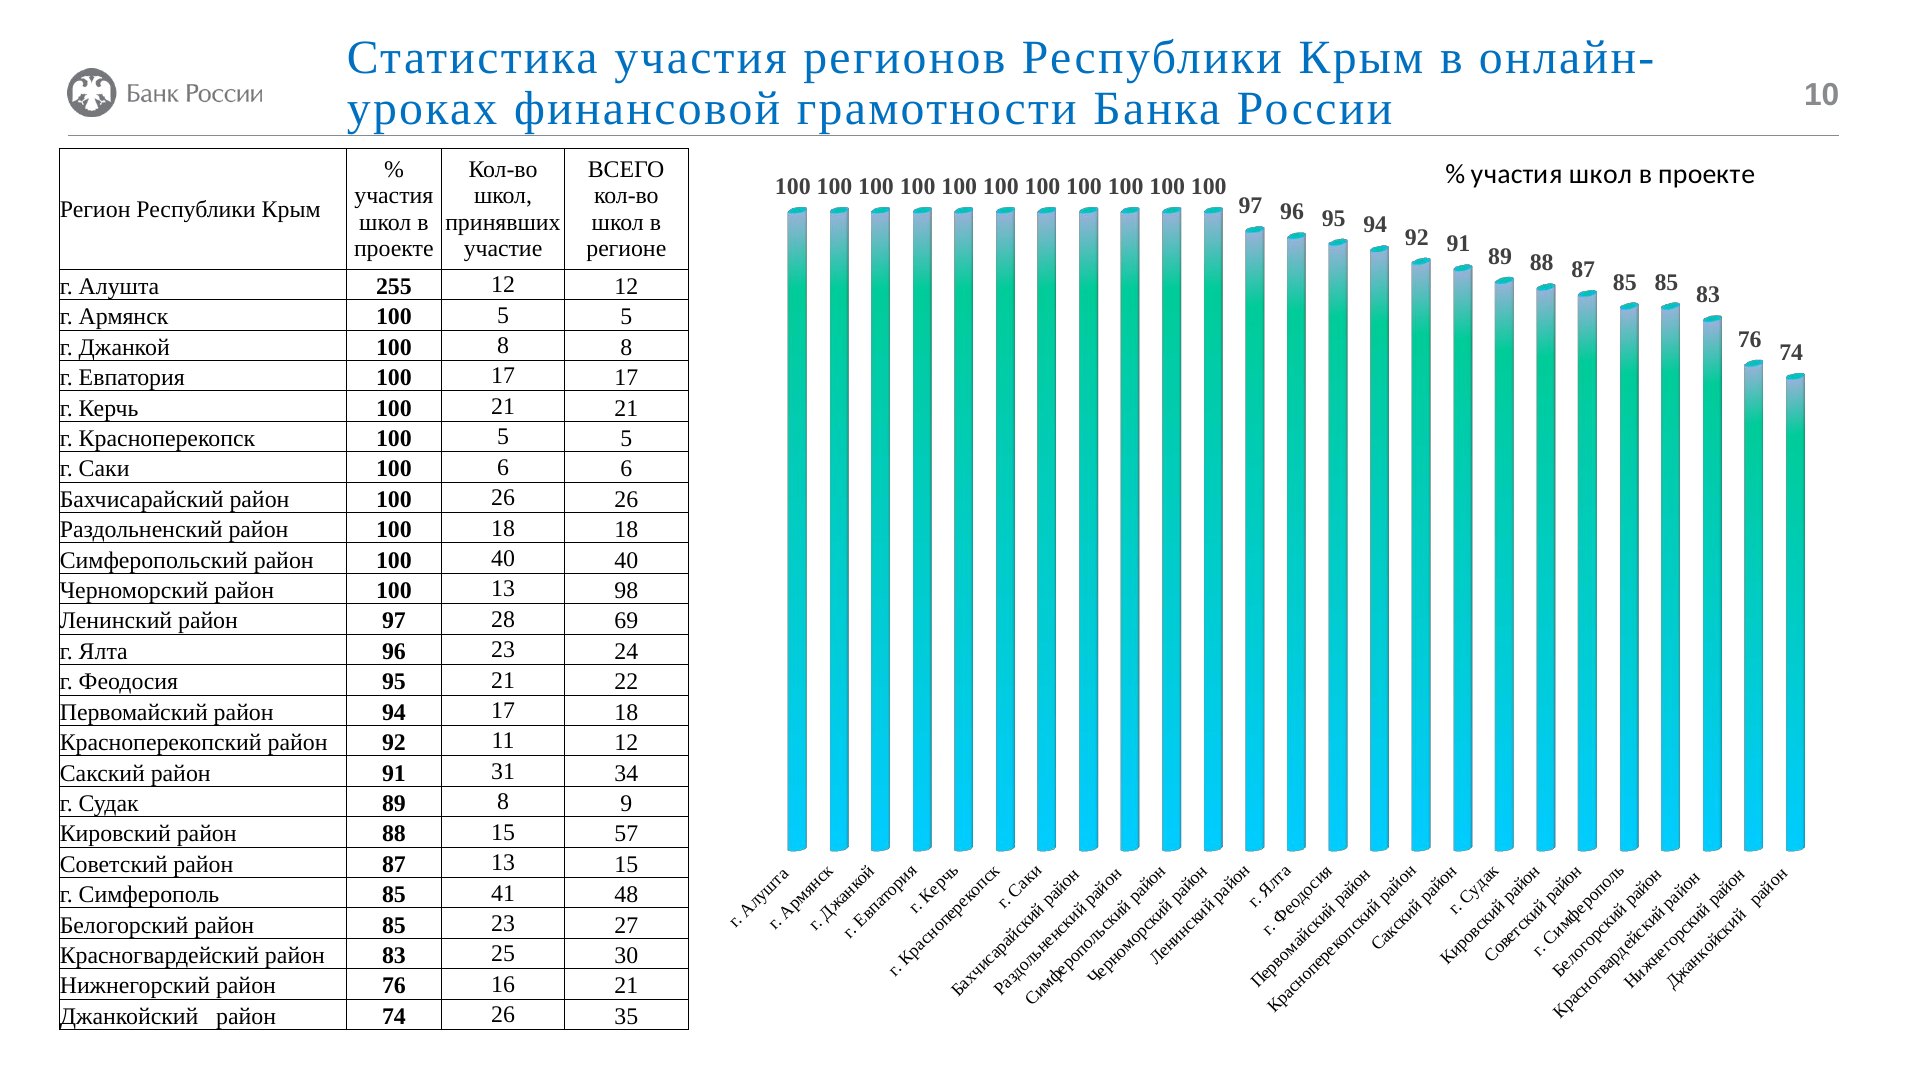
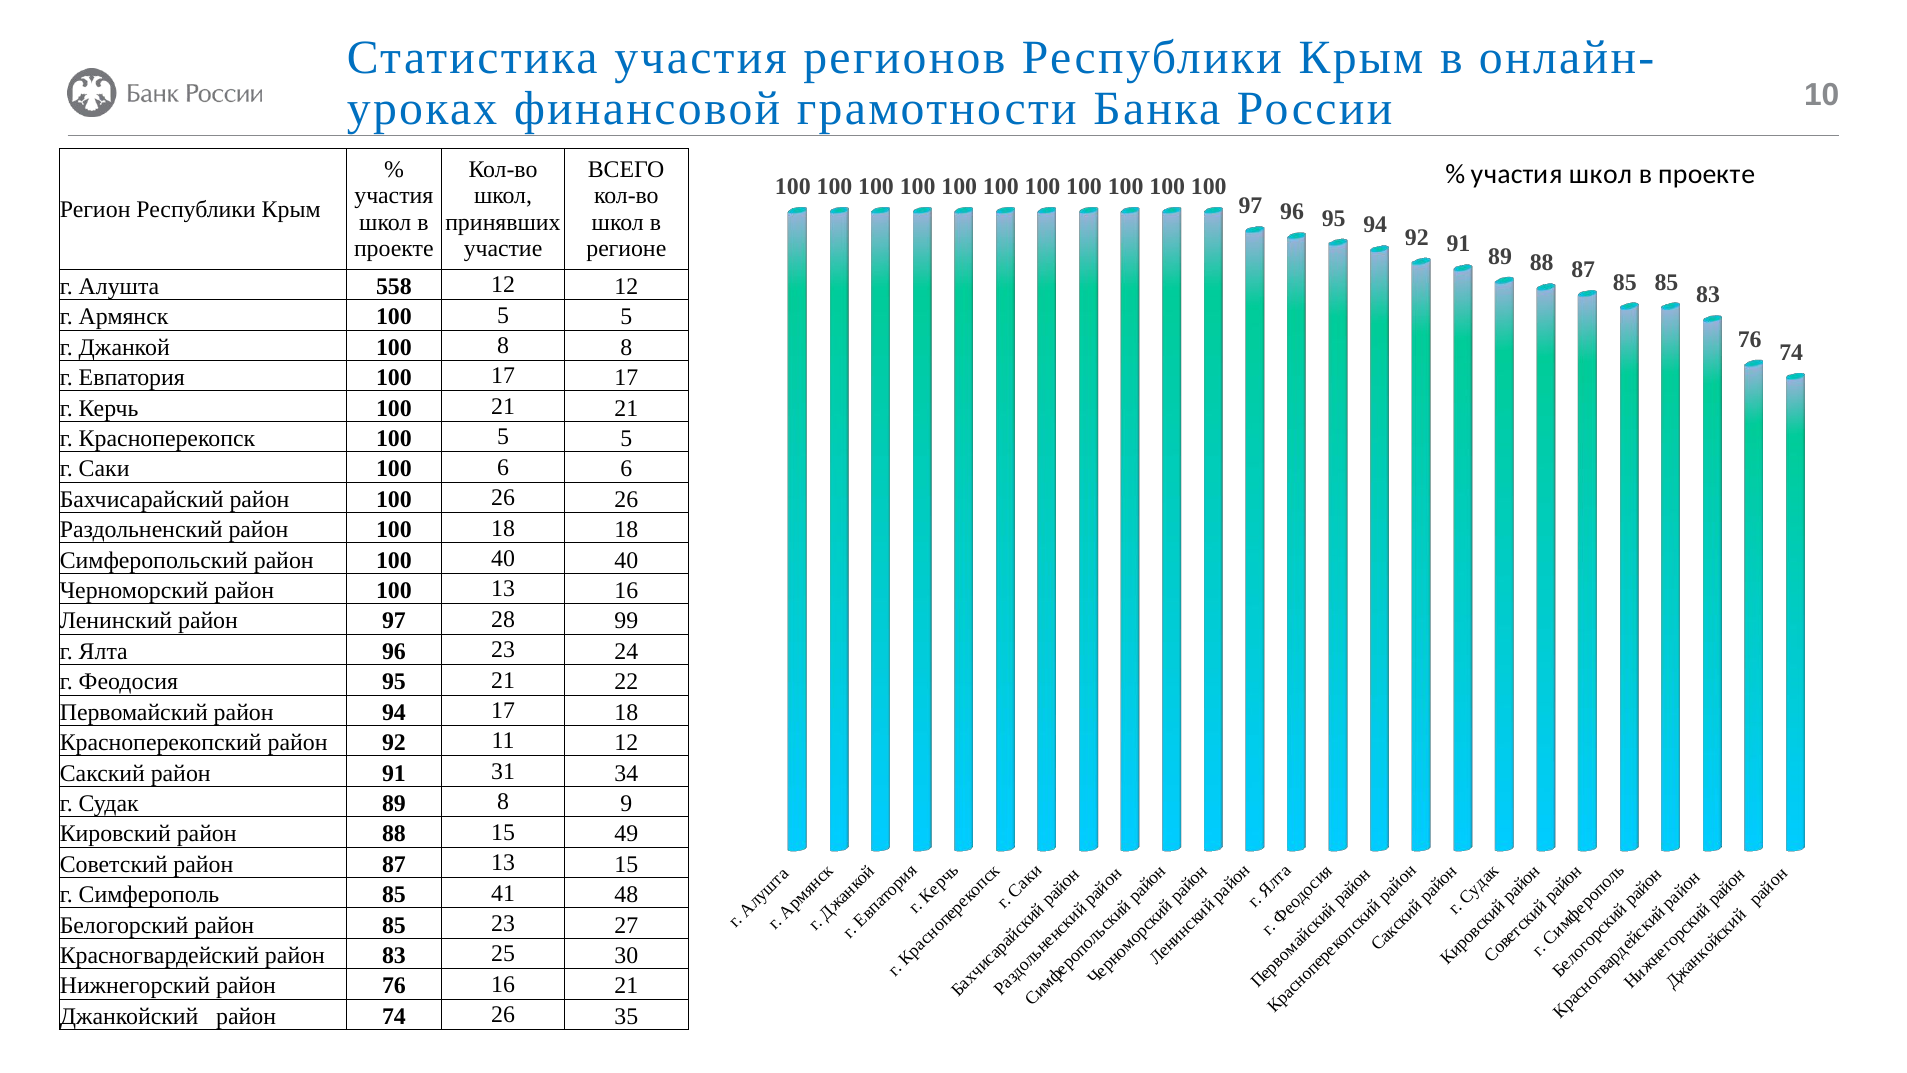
255: 255 -> 558 (394, 286)
13 98: 98 -> 16 (626, 590)
69: 69 -> 99 (626, 621)
57: 57 -> 49 (626, 834)
